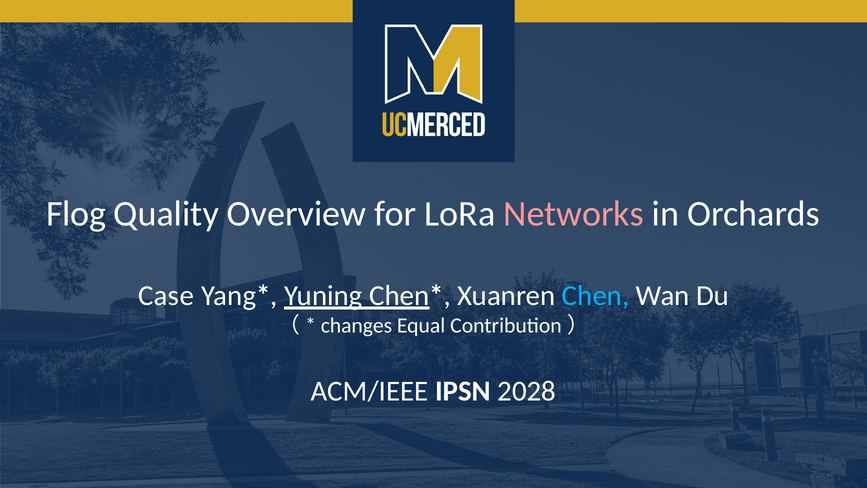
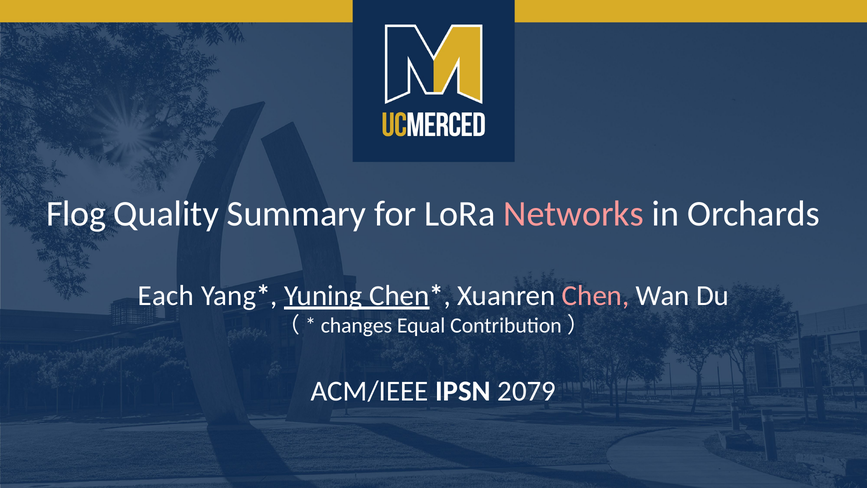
Overview: Overview -> Summary (297, 214)
Case: Case -> Each (166, 295)
Chen colour: light blue -> pink (596, 295)
2028: 2028 -> 2079 (527, 391)
